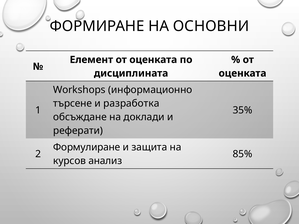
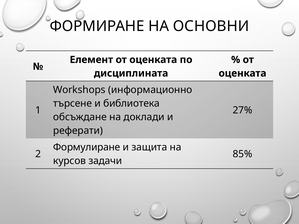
разработка: разработка -> библиотека (131, 104)
35%: 35% -> 27% (242, 110)
анализ: анализ -> задачи (105, 161)
